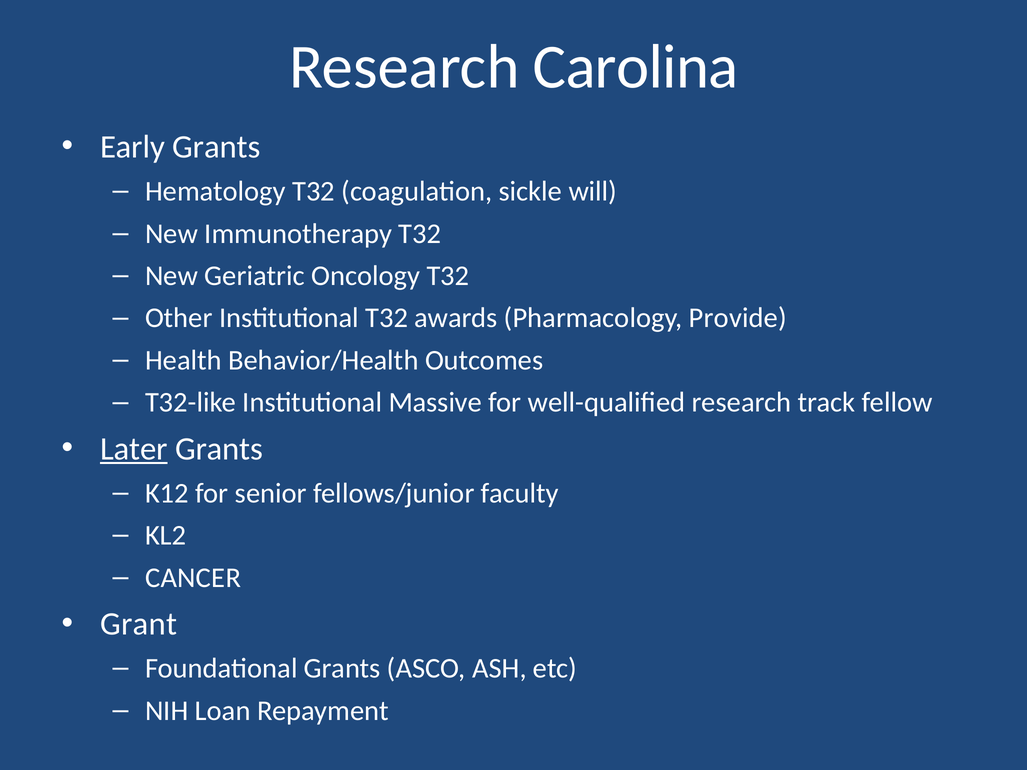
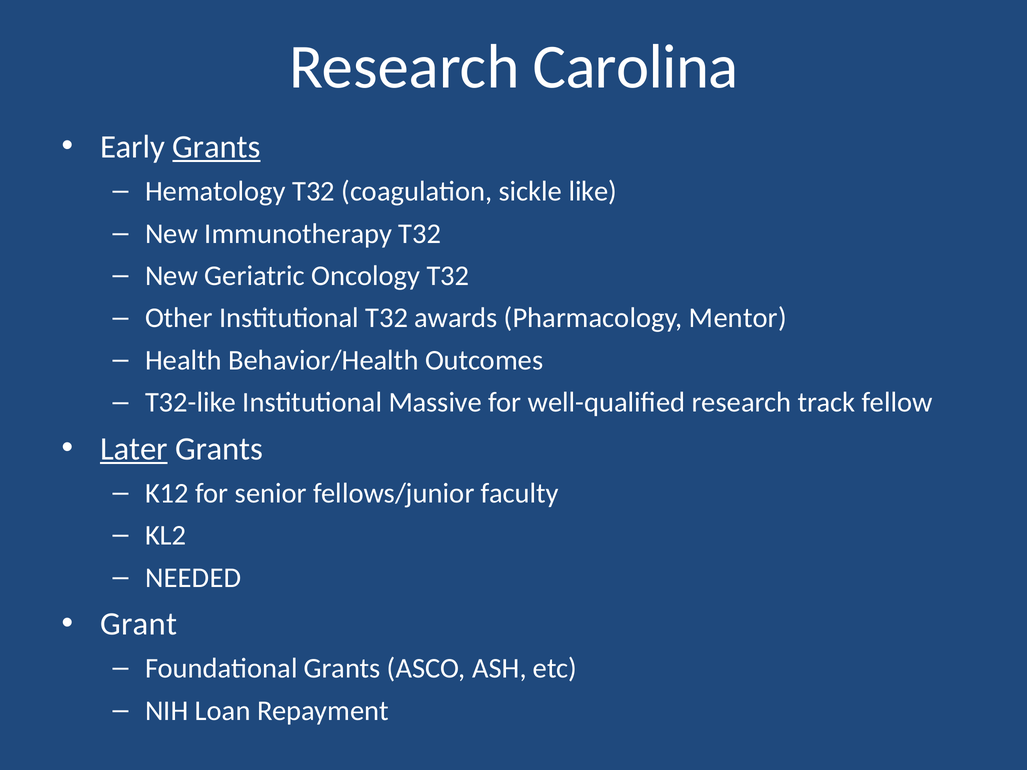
Grants underline: none -> present (216, 147)
will: will -> like (593, 191)
Provide: Provide -> Mentor (738, 318)
CANCER: CANCER -> NEEDED (193, 578)
